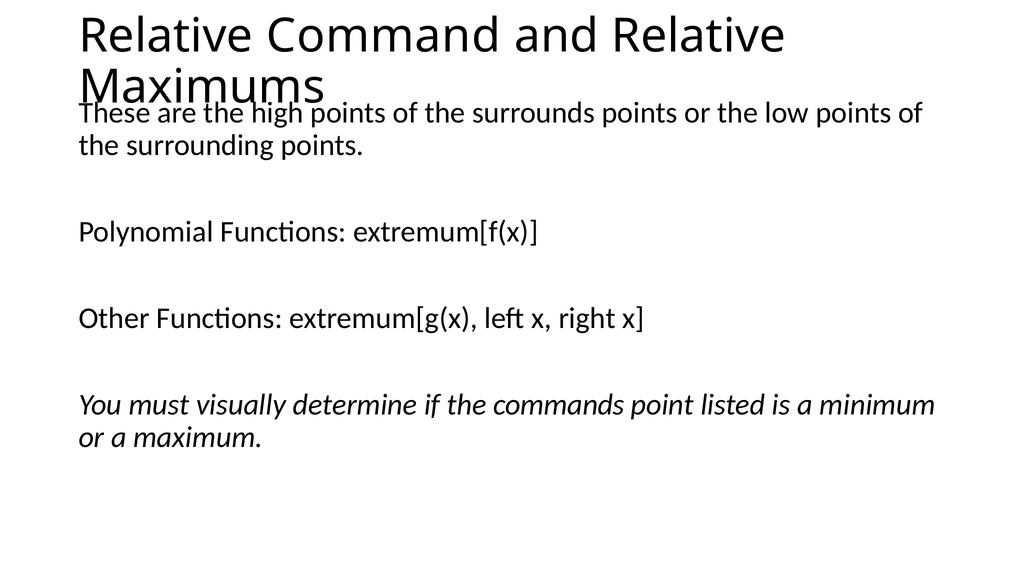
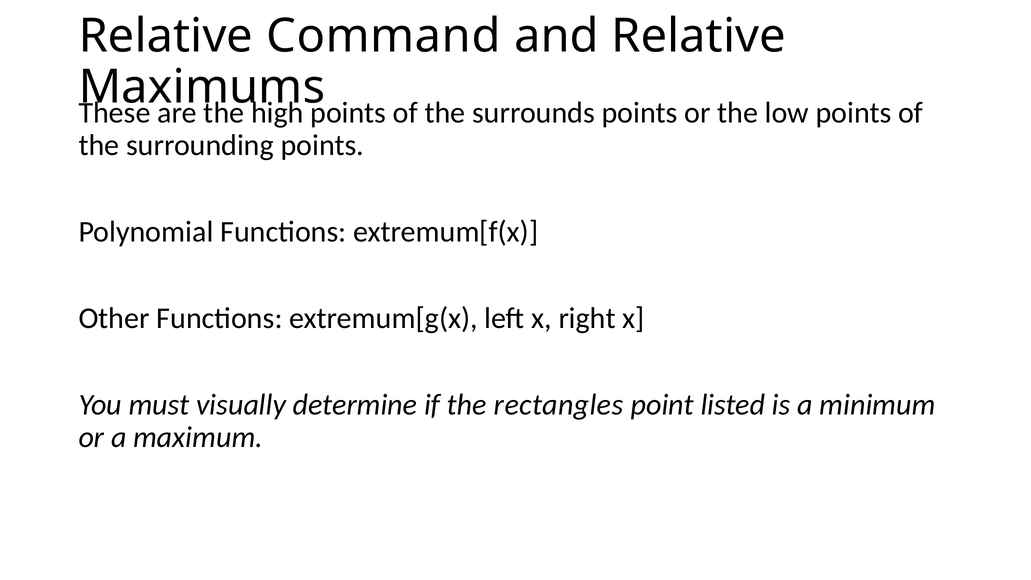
commands: commands -> rectangles (559, 405)
